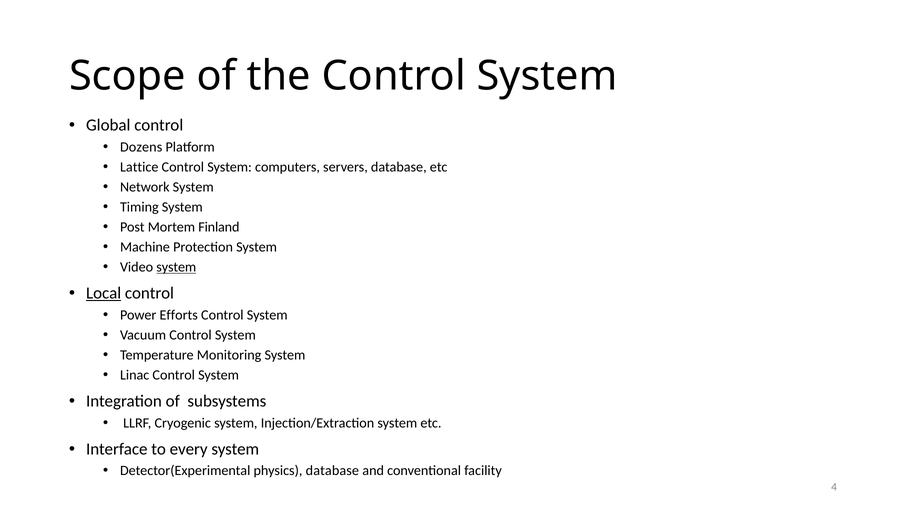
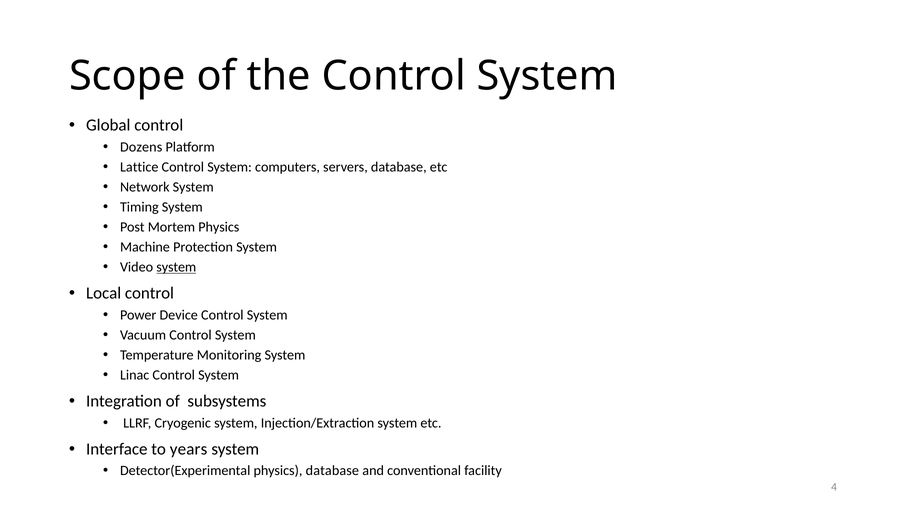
Mortem Finland: Finland -> Physics (219, 227)
Local underline: present -> none (104, 293)
Efforts: Efforts -> Device (179, 315)
every: every -> years (189, 449)
